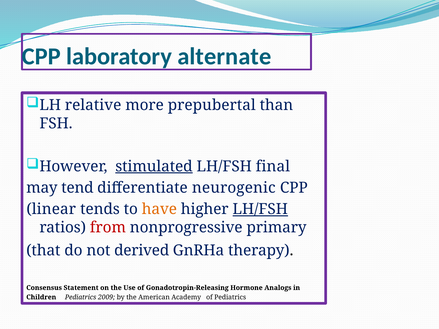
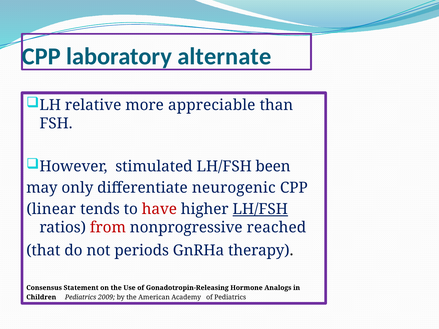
prepubertal: prepubertal -> appreciable (212, 105)
stimulated underline: present -> none (154, 166)
final: final -> been (273, 166)
tend: tend -> only (77, 188)
have colour: orange -> red (159, 209)
primary: primary -> reached (276, 228)
derived: derived -> periods (142, 251)
